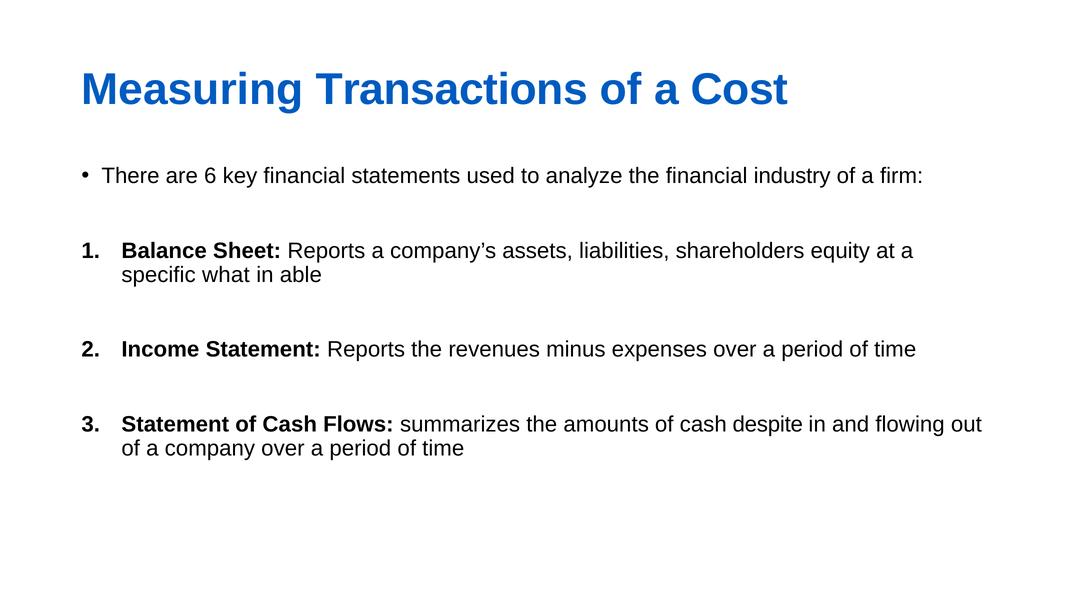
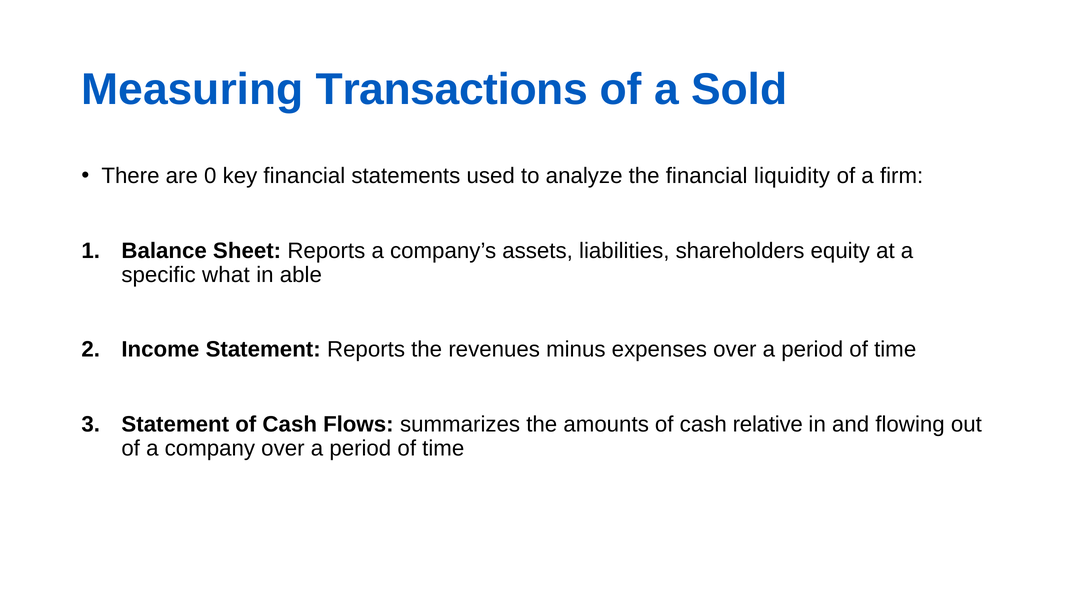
Cost: Cost -> Sold (739, 90)
6: 6 -> 0 (210, 176)
industry: industry -> liquidity (792, 176)
despite: despite -> relative (768, 424)
